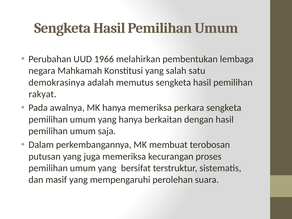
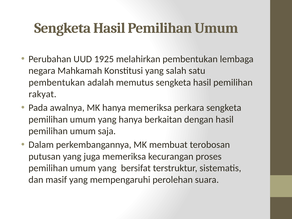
1966: 1966 -> 1925 (104, 59)
demokrasinya: demokrasinya -> pembentukan (57, 82)
